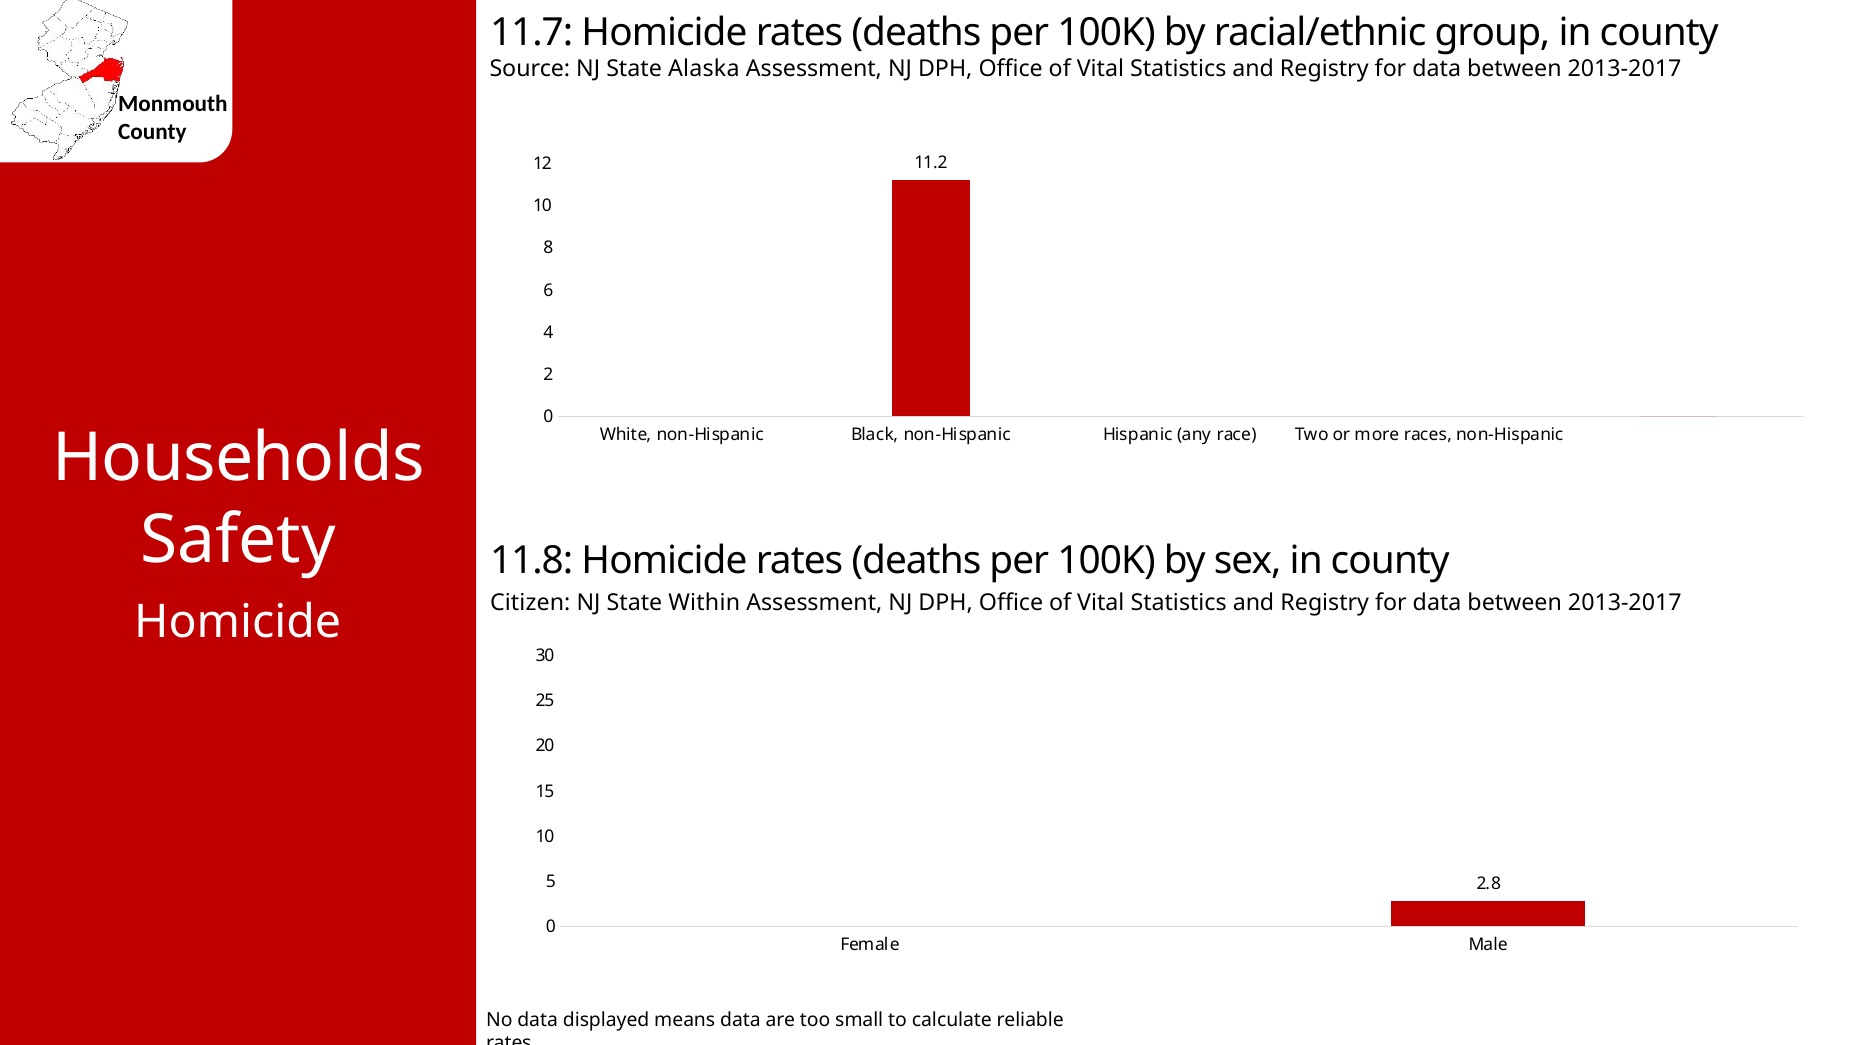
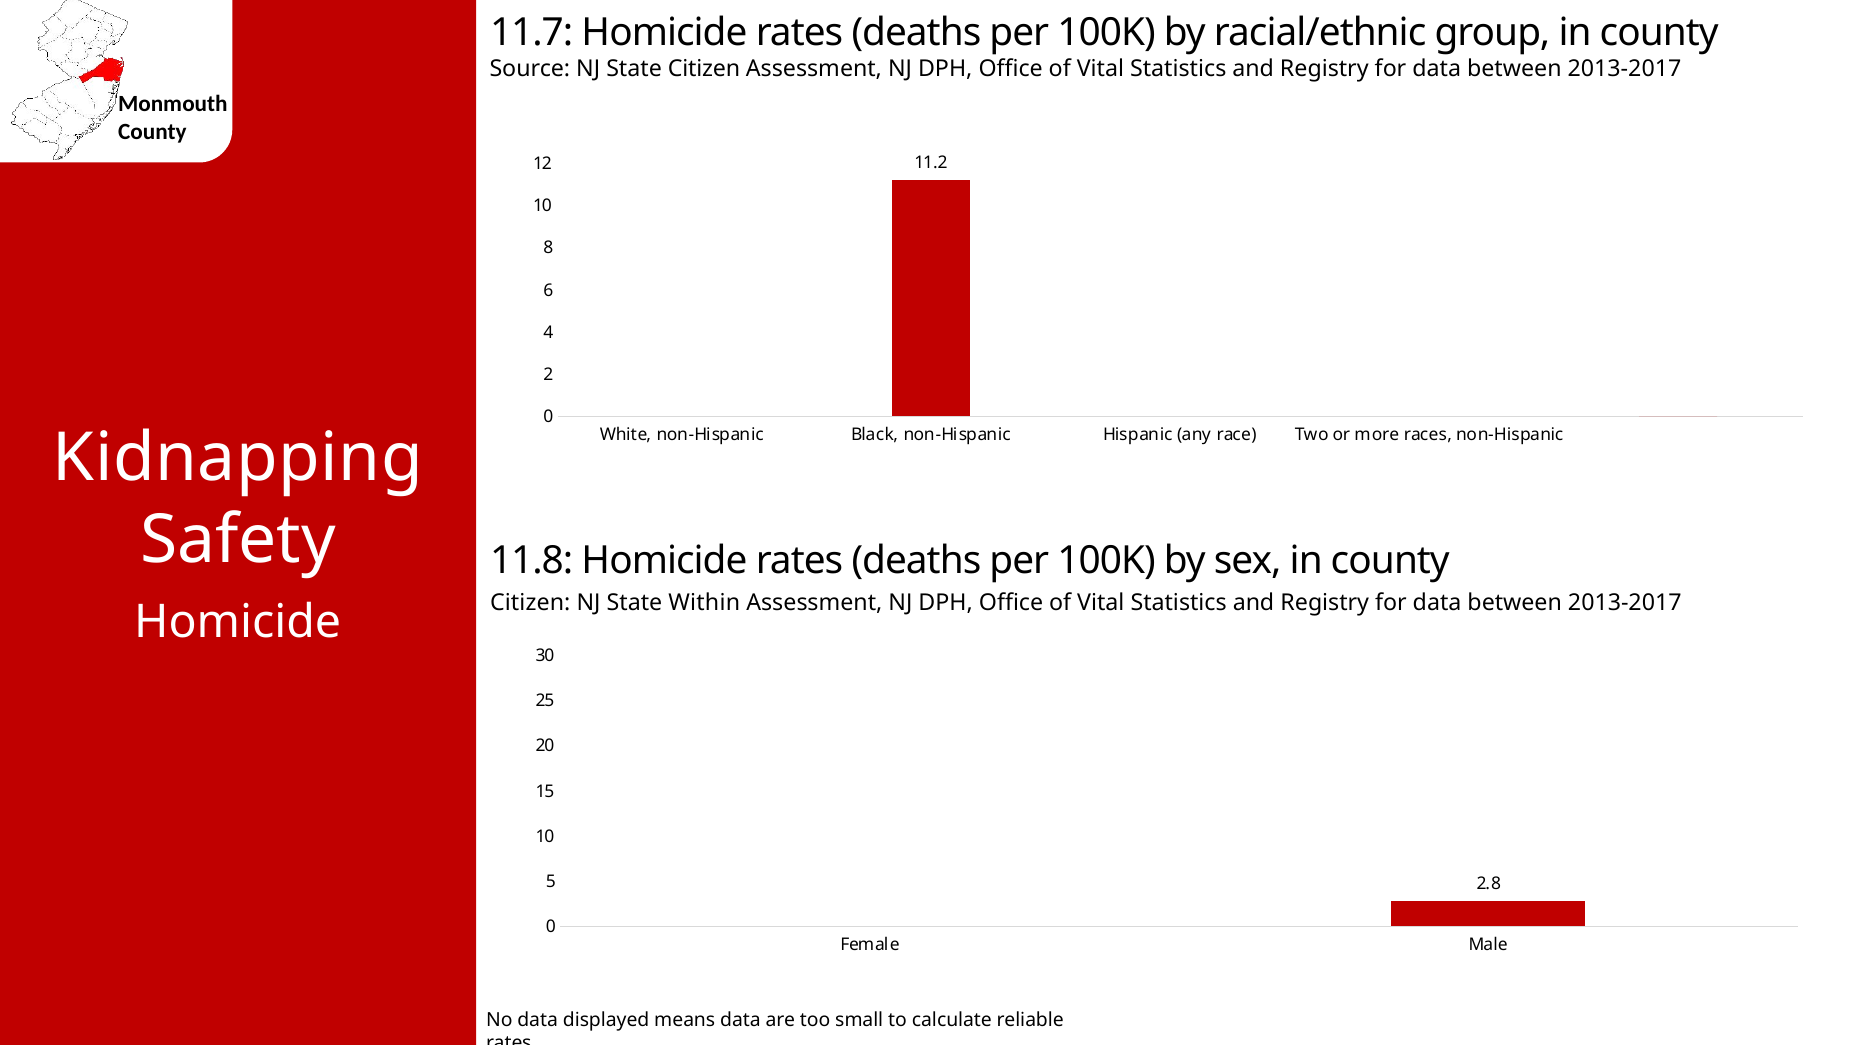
State Alaska: Alaska -> Citizen (704, 69)
Households: Households -> Kidnapping (238, 459)
